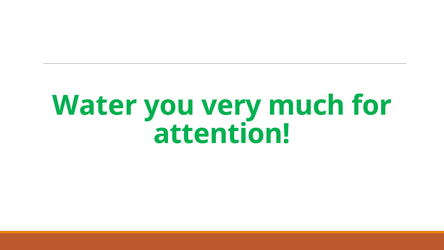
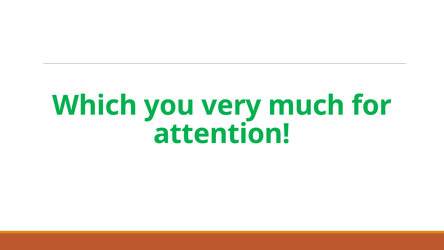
Water: Water -> Which (95, 105)
